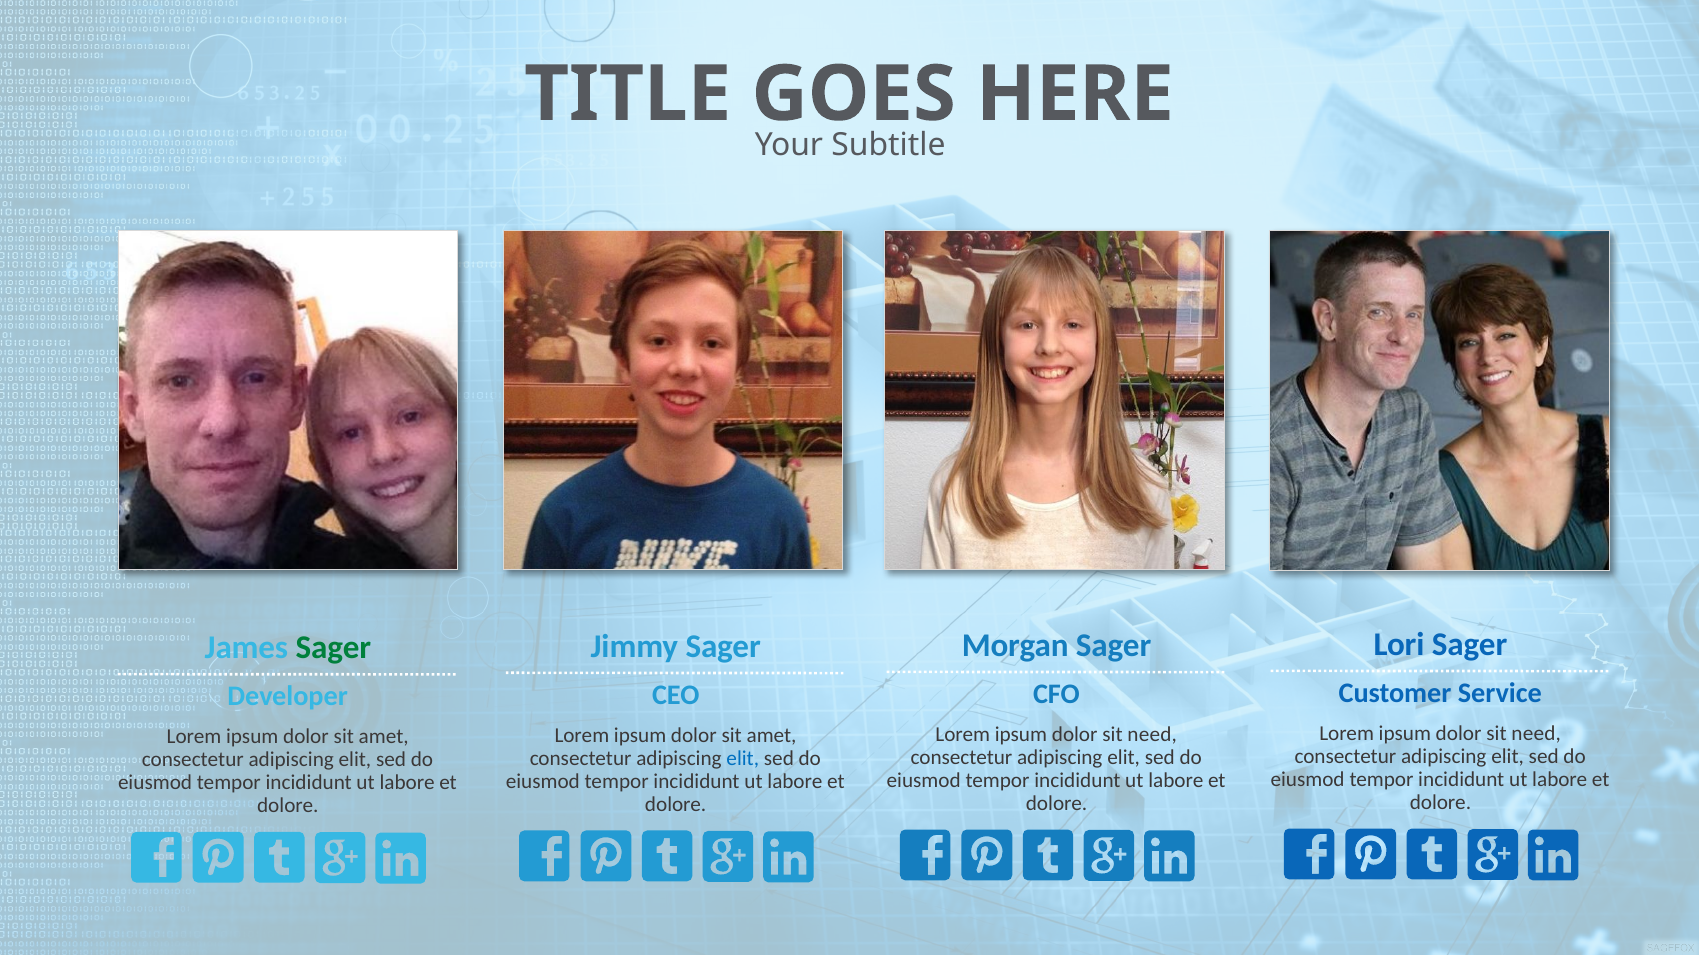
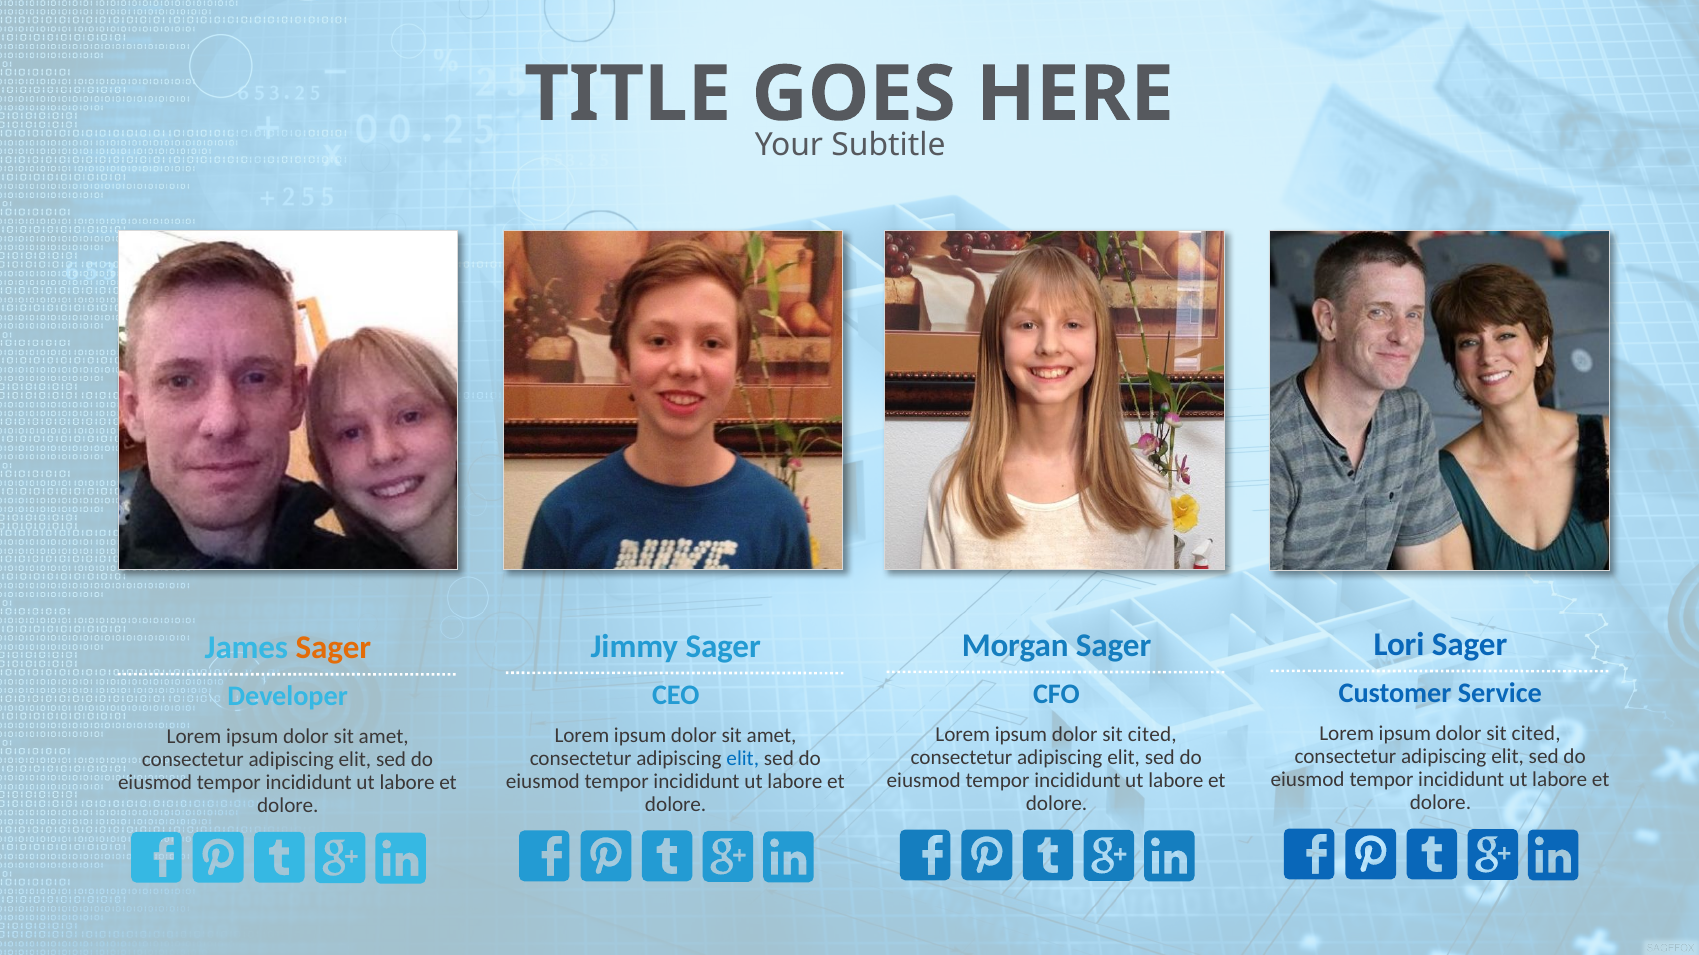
Sager colour: green -> orange (333, 648)
need: need -> cited (1536, 734)
need: need -> cited (1152, 735)
